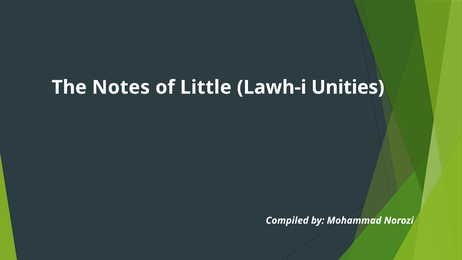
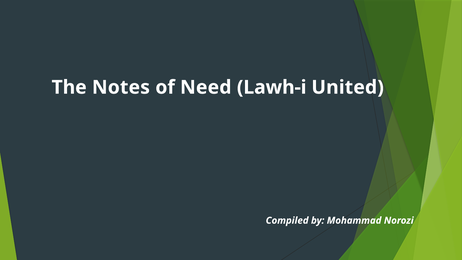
Little: Little -> Need (206, 87)
Unities: Unities -> United (348, 87)
